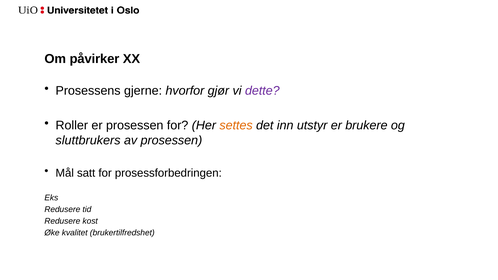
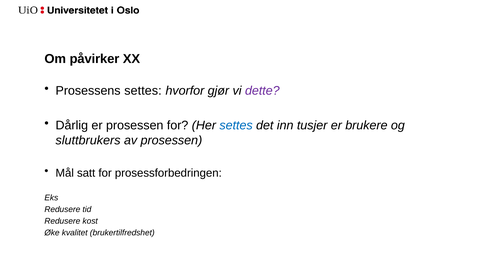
Prosessens gjerne: gjerne -> settes (143, 91)
Roller: Roller -> Dårlig (72, 126)
settes colour: orange -> blue (236, 126)
utstyr: utstyr -> tusjer (312, 126)
